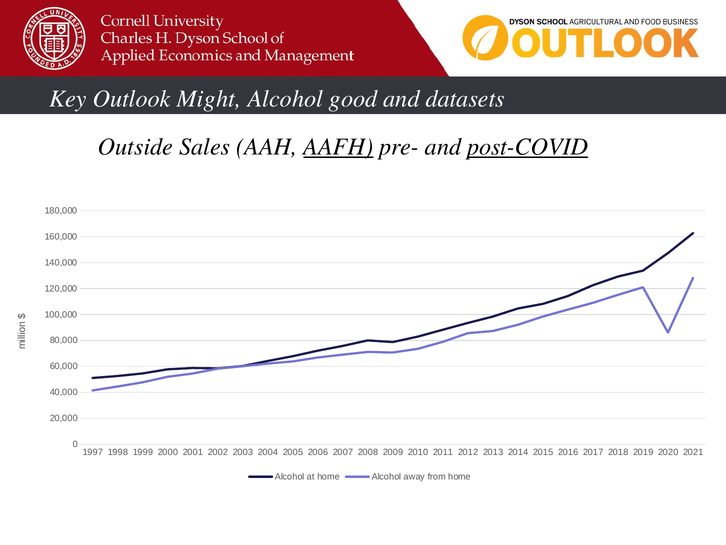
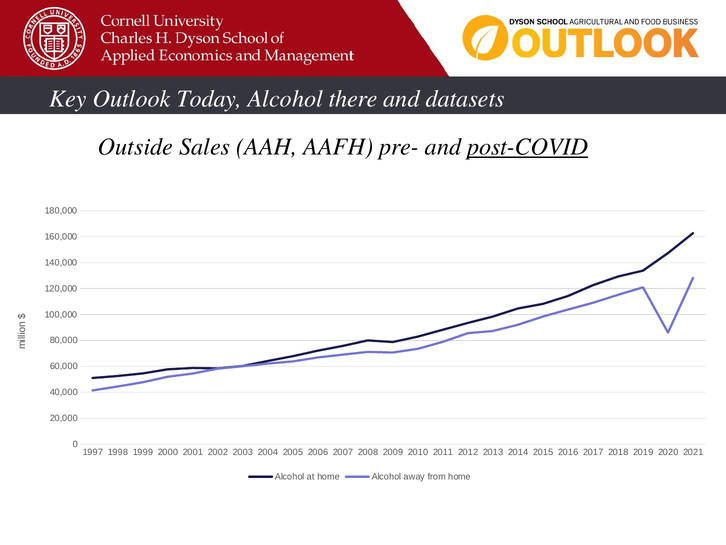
Might: Might -> Today (209, 98)
good: good -> there (353, 98)
AAFH underline: present -> none (338, 147)
